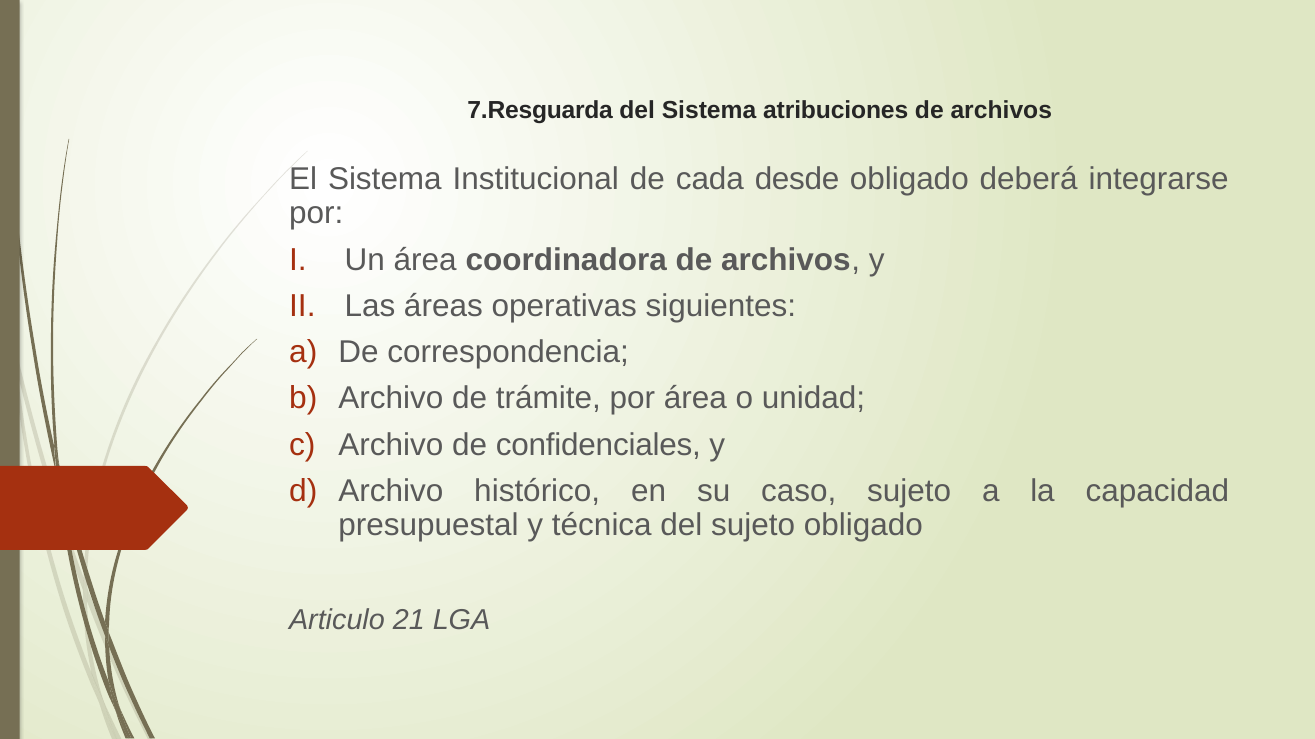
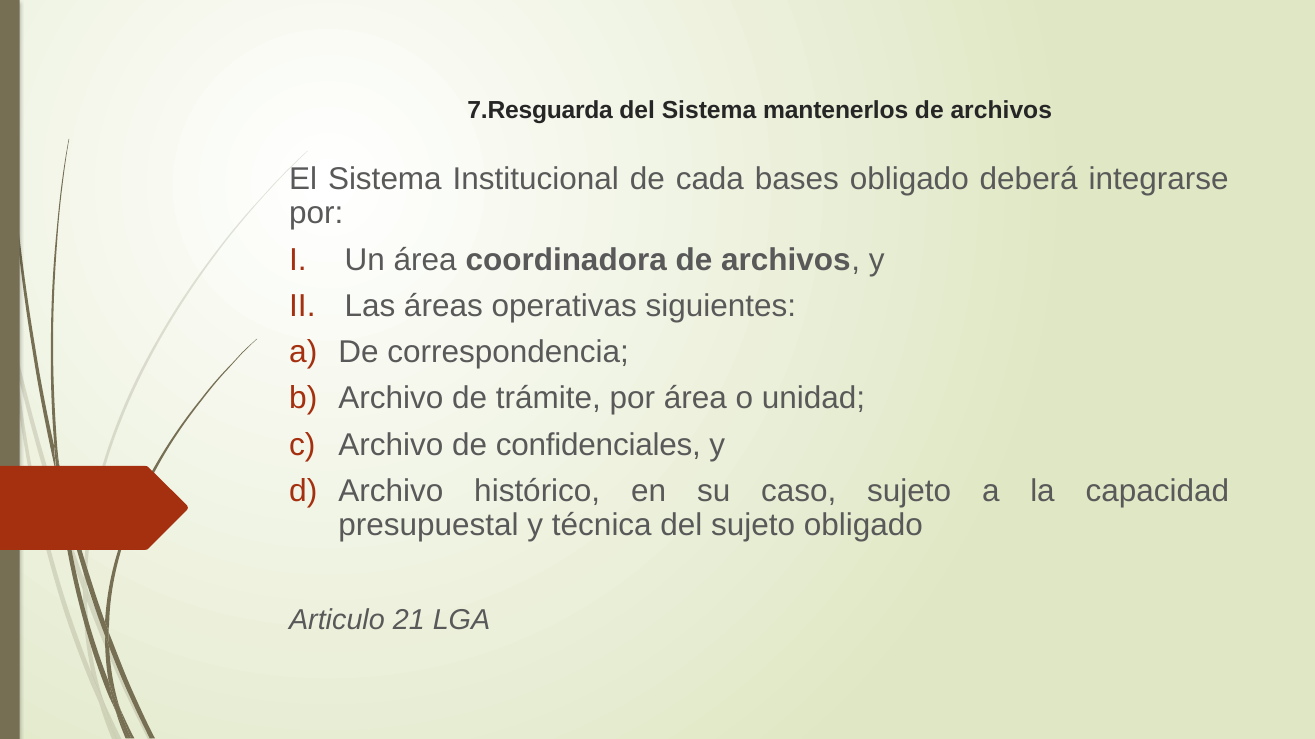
atribuciones: atribuciones -> mantenerlos (836, 110)
desde: desde -> bases (797, 180)
